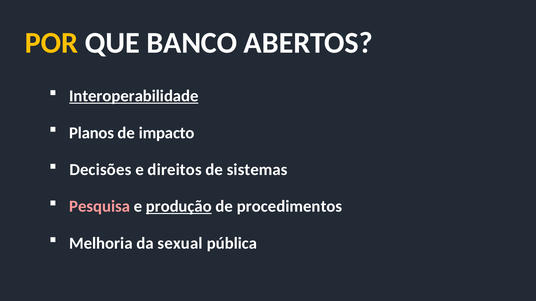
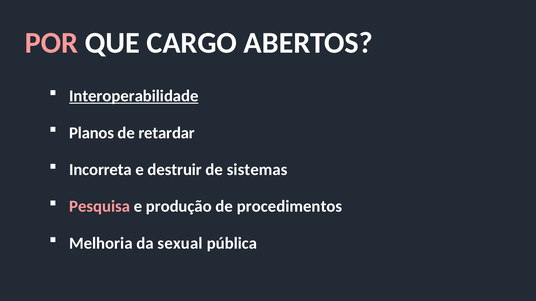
POR colour: yellow -> pink (51, 43)
BANCO: BANCO -> CARGO (192, 43)
impacto: impacto -> retardar (167, 133)
Decisões: Decisões -> Incorreta (101, 170)
direitos: direitos -> destruir (175, 170)
produção underline: present -> none (179, 207)
